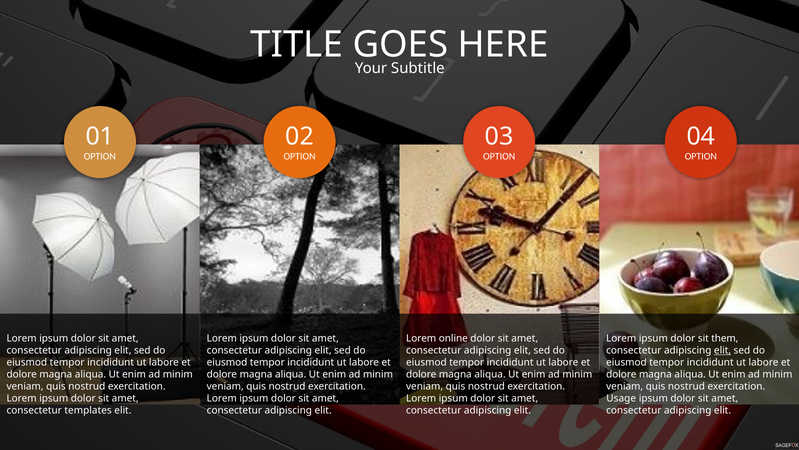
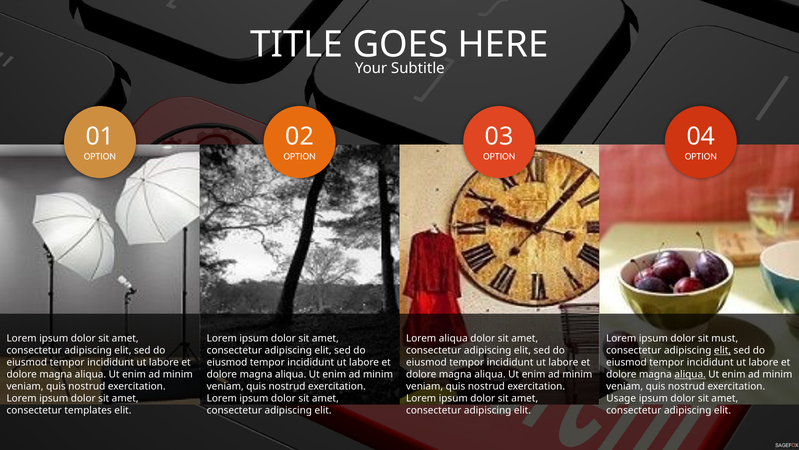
Lorem online: online -> aliqua (453, 338)
them: them -> must (725, 338)
aliqua underline: none -> present (690, 374)
